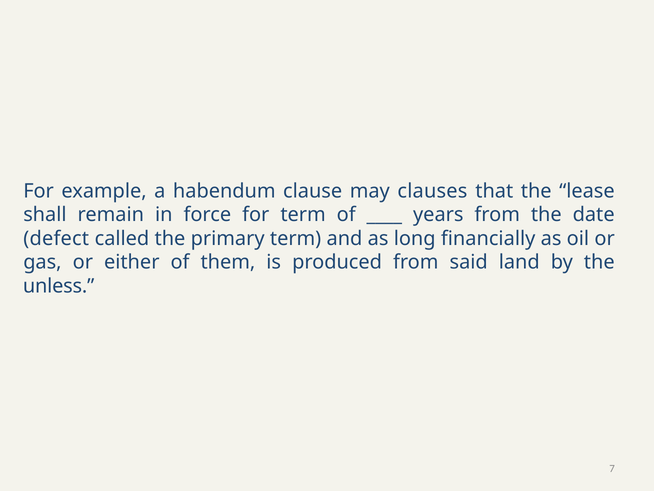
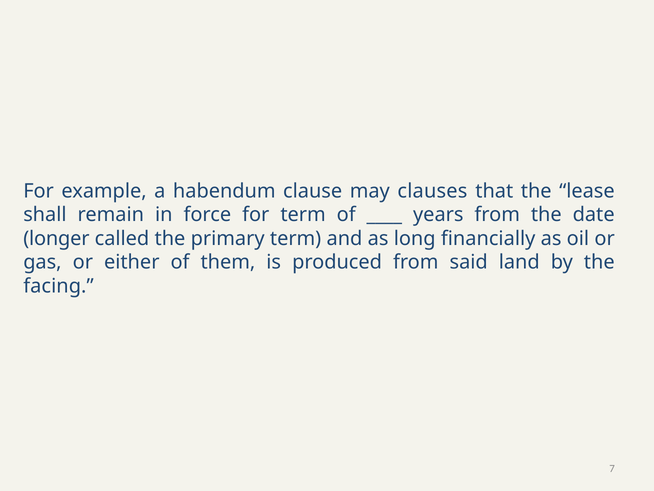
defect: defect -> longer (56, 238)
unless: unless -> facing (58, 286)
